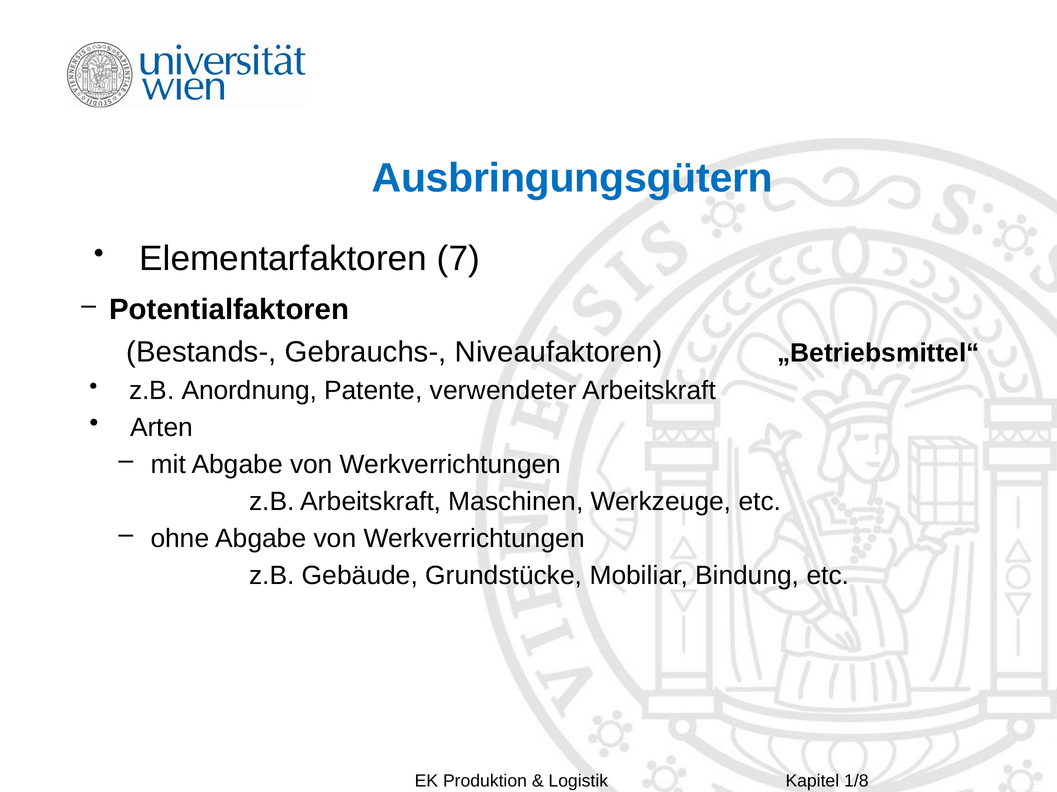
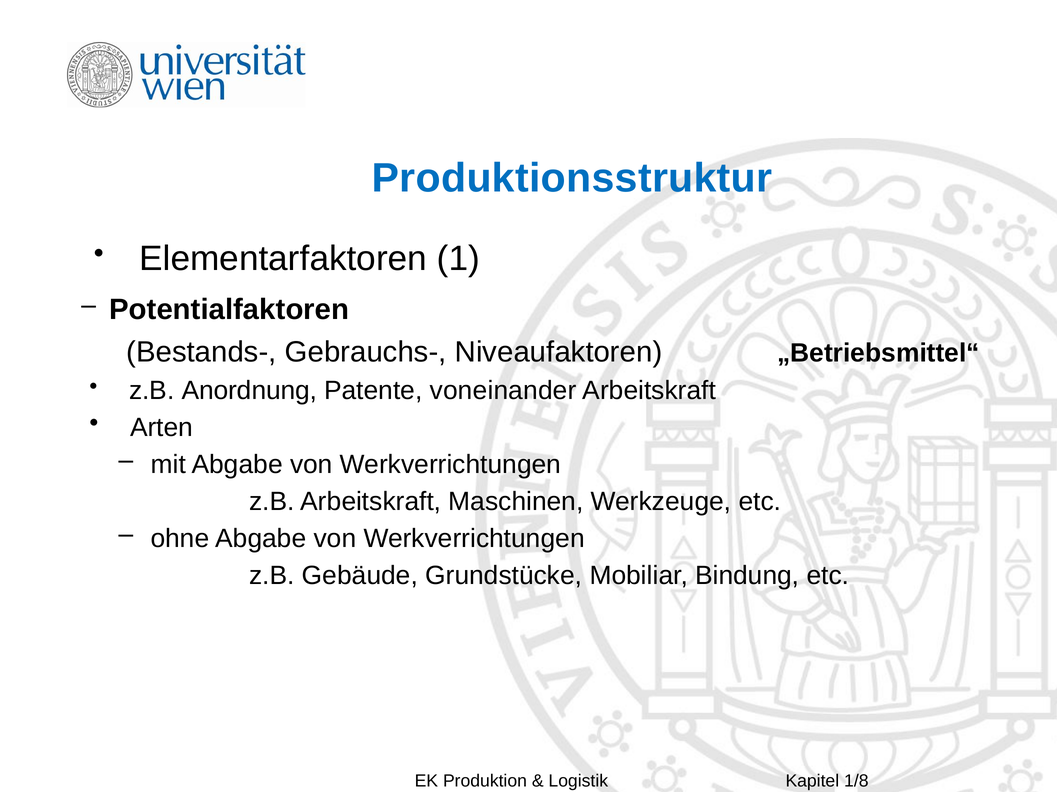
Ausbringungsgütern: Ausbringungsgütern -> Produktionsstruktur (572, 179)
7: 7 -> 1 (458, 259)
verwendeter: verwendeter -> voneinander (503, 391)
